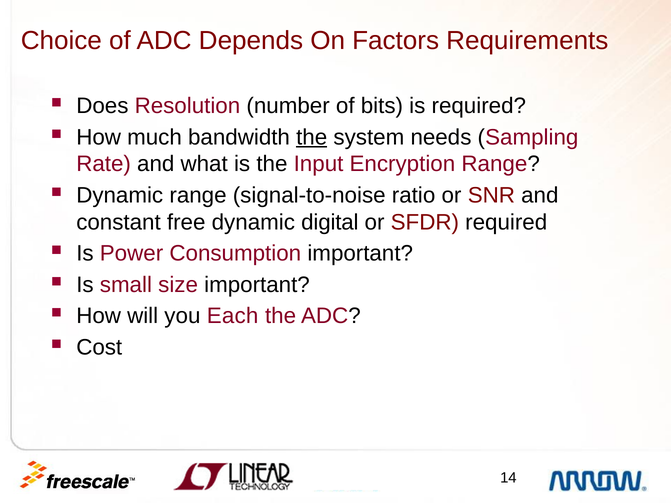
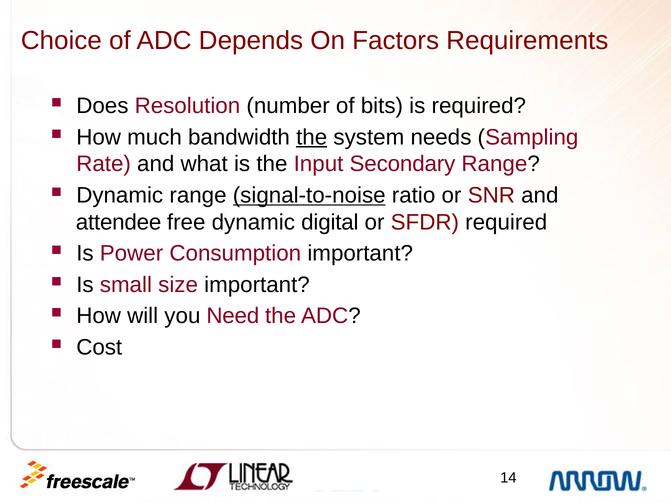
Encryption: Encryption -> Secondary (402, 164)
signal-to-noise underline: none -> present (309, 195)
constant: constant -> attendee (119, 222)
Each: Each -> Need (233, 316)
